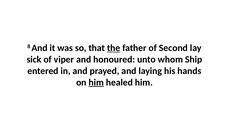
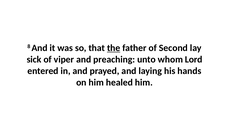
honoured: honoured -> preaching (114, 59)
Ship: Ship -> Lord (194, 59)
him underline: present -> none (96, 82)
